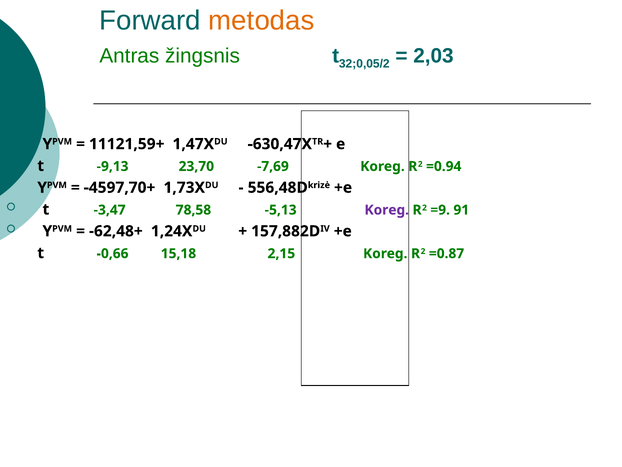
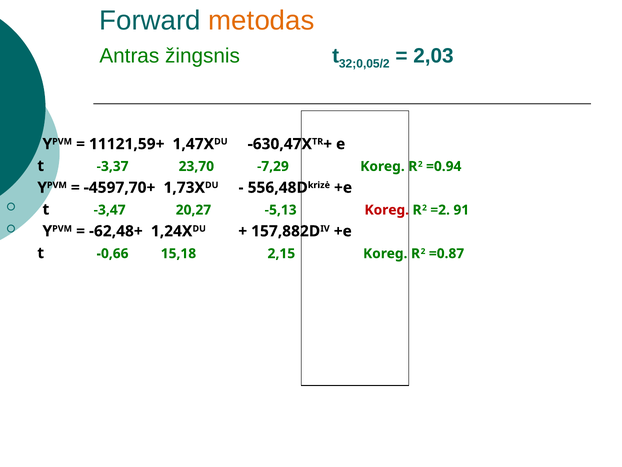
-9,13: -9,13 -> -3,37 (113, 166)
-7,69: -7,69 -> -7,29 (273, 166)
78,58: 78,58 -> 20,27 (193, 210)
Koreg colour: purple -> red (387, 210)
=9: =9 -> =2 (440, 210)
